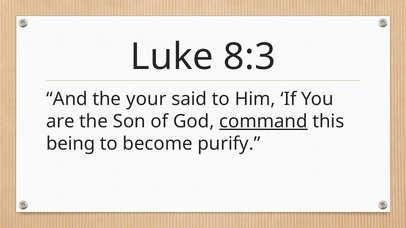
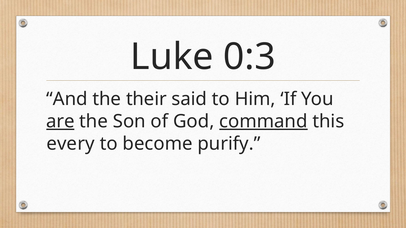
8:3: 8:3 -> 0:3 (249, 57)
your: your -> their (146, 99)
are underline: none -> present (60, 122)
being: being -> every (71, 144)
